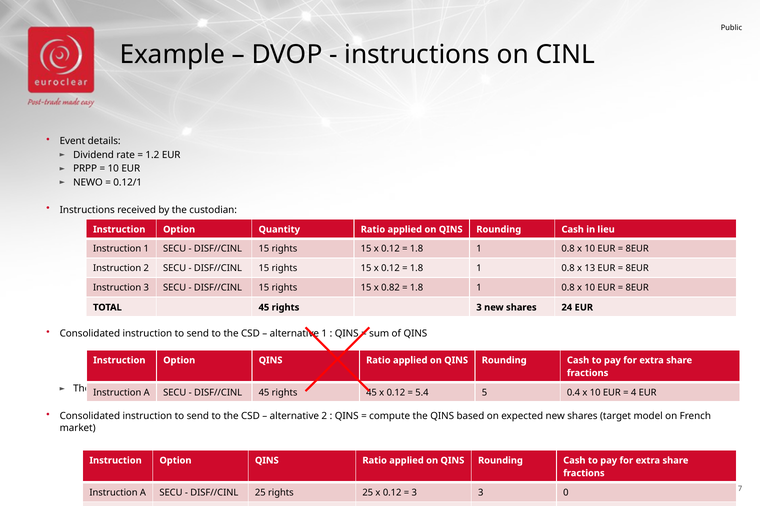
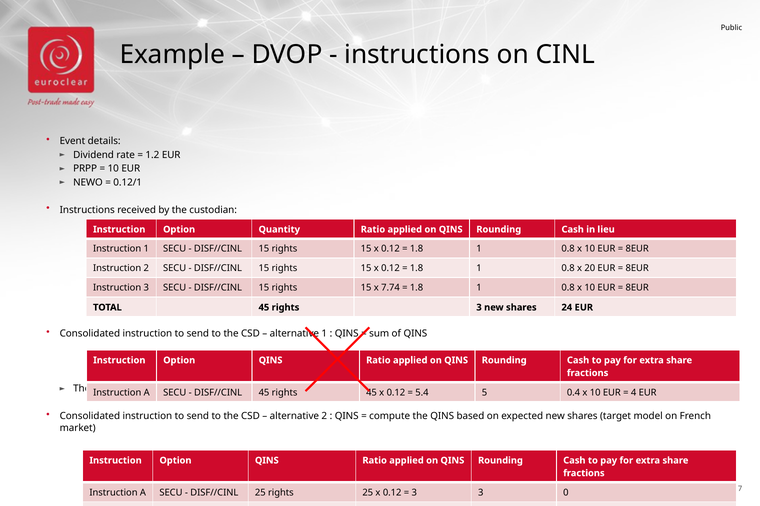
x 13: 13 -> 20 (590, 269)
0.82: 0.82 -> 7.74 (390, 288)
